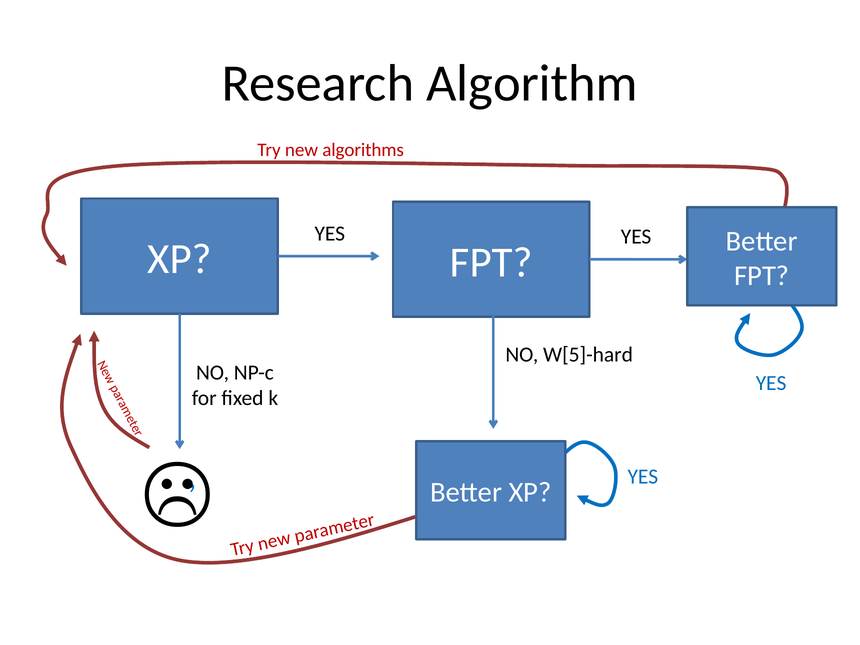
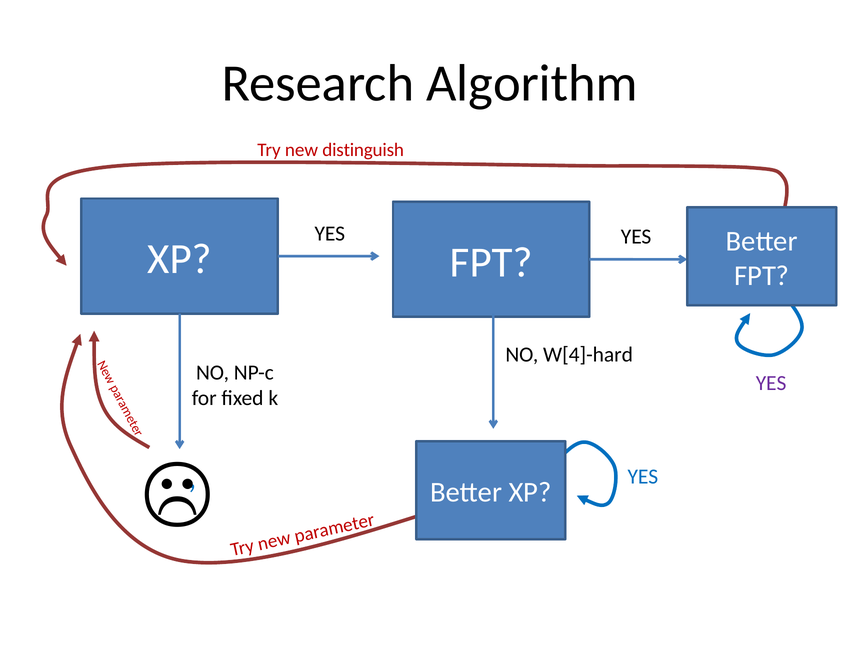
algorithms: algorithms -> distinguish (363, 150)
W[5]-hard: W[5]-hard -> W[4]-hard (588, 355)
YES colour: blue -> purple (771, 383)
